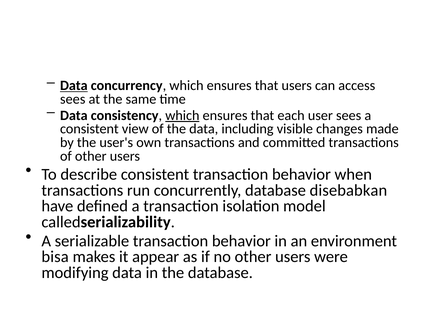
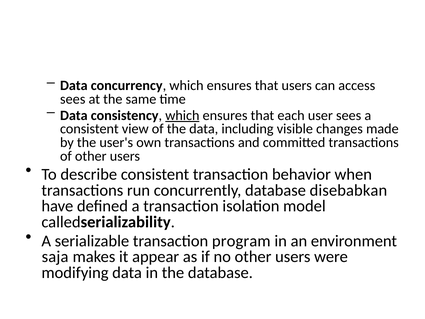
Data underline: present -> none (74, 85)
serializable transaction behavior: behavior -> program (241, 241)
bisa: bisa -> saja (55, 257)
